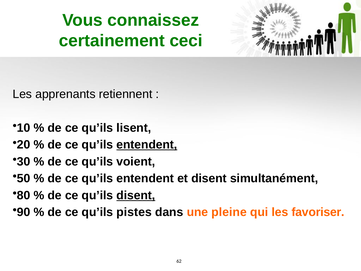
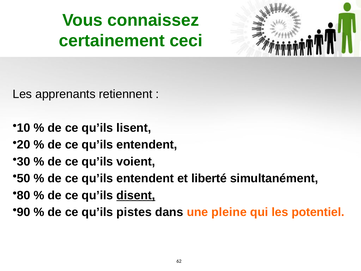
entendent underline: present -> none (147, 145)
et disent: disent -> liberté (209, 178)
favoriser: favoriser -> potentiel (318, 212)
